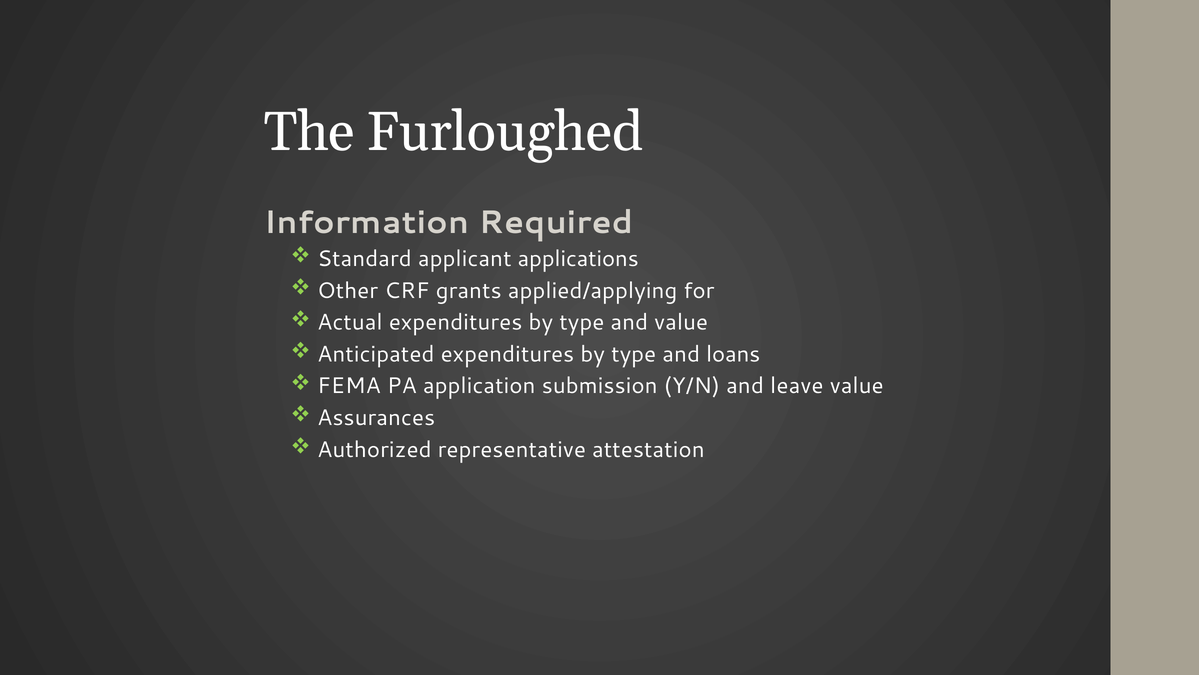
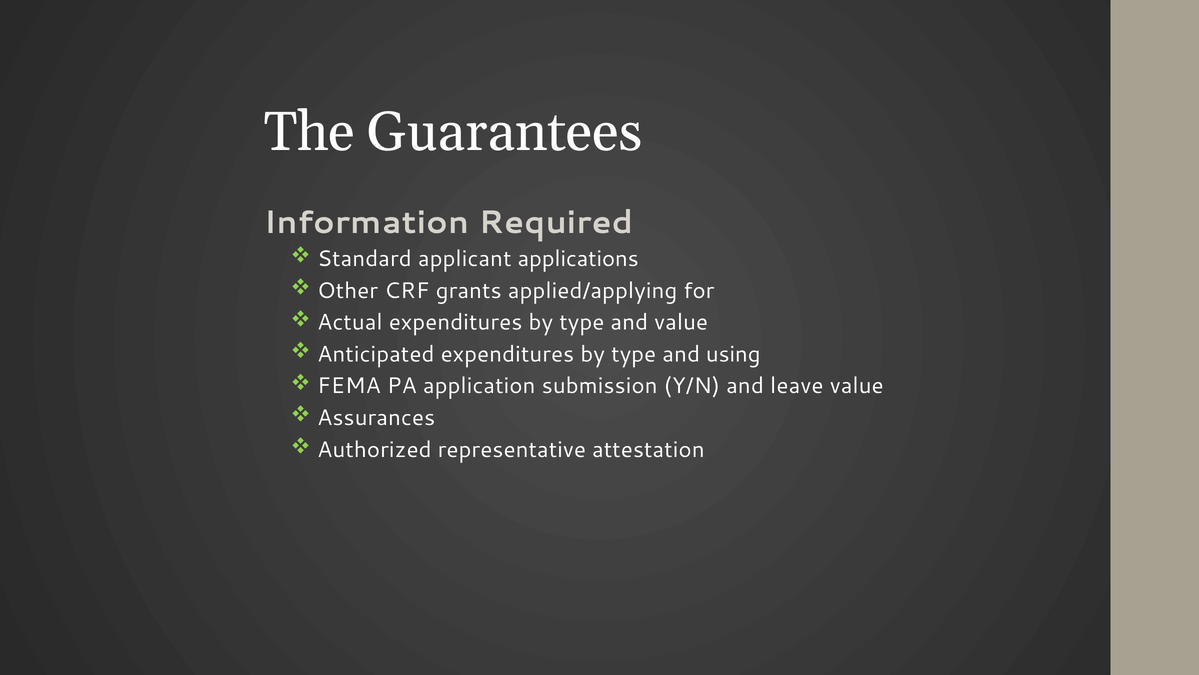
Furloughed: Furloughed -> Guarantees (505, 132)
loans: loans -> using (733, 354)
